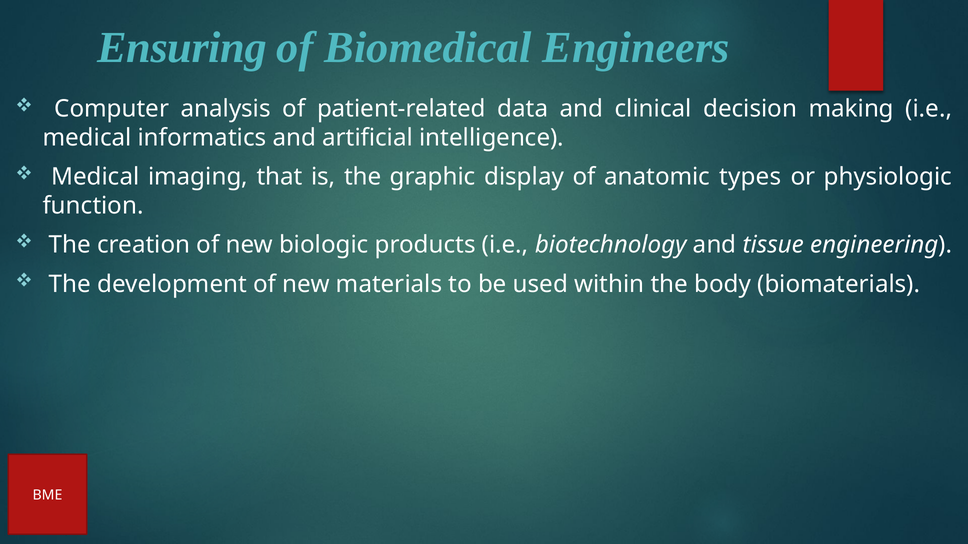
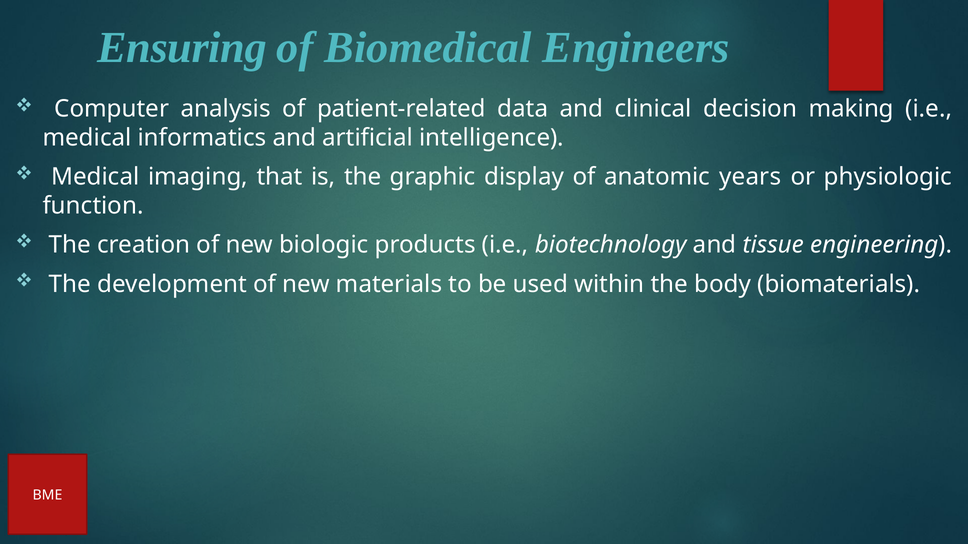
types: types -> years (750, 177)
